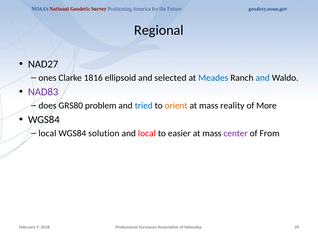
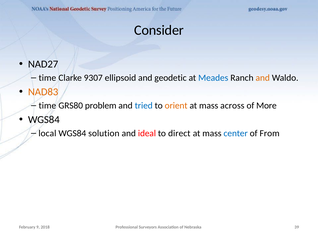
Regional: Regional -> Consider (159, 30)
ones: ones -> time (47, 78)
1816: 1816 -> 9307 (93, 78)
selected: selected -> geodetic (171, 78)
and colour: blue -> orange (263, 78)
NAD83 colour: purple -> orange (43, 92)
does: does -> time (47, 106)
reality: reality -> across (232, 106)
and local: local -> ideal (147, 134)
easier: easier -> direct (179, 134)
center colour: purple -> blue (236, 134)
